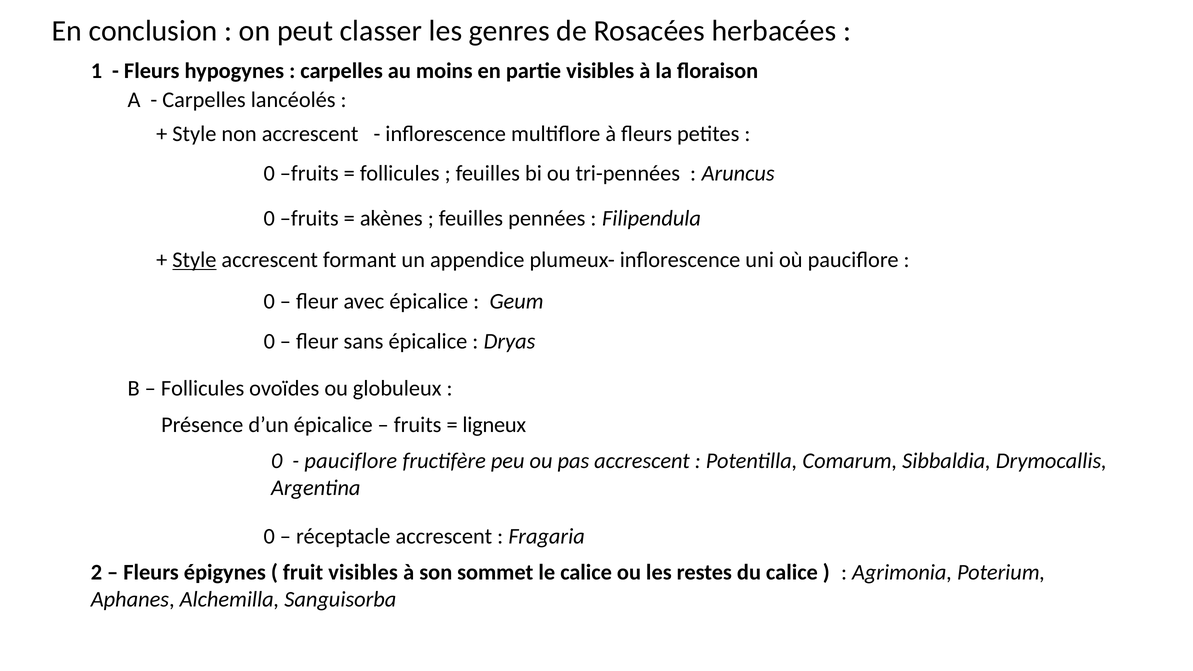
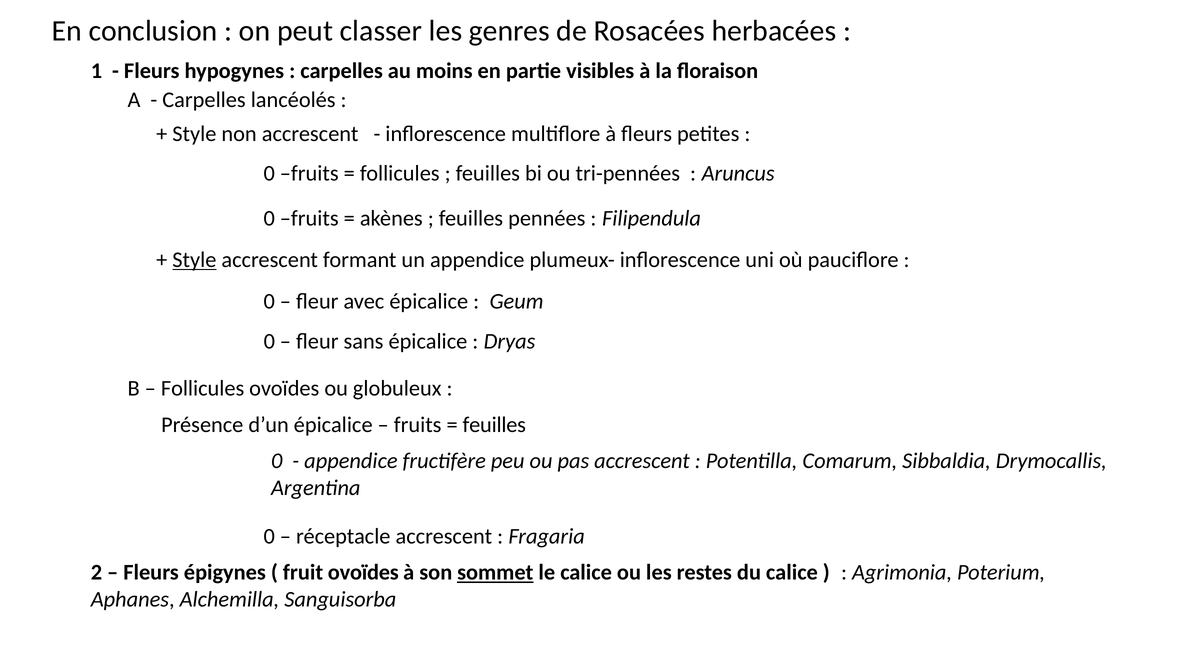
ligneux: ligneux -> feuilles (494, 425)
pauciflore: pauciflore -> appendice (351, 461)
fruit visibles: visibles -> ovoïdes (363, 573)
sommet underline: none -> present (495, 573)
